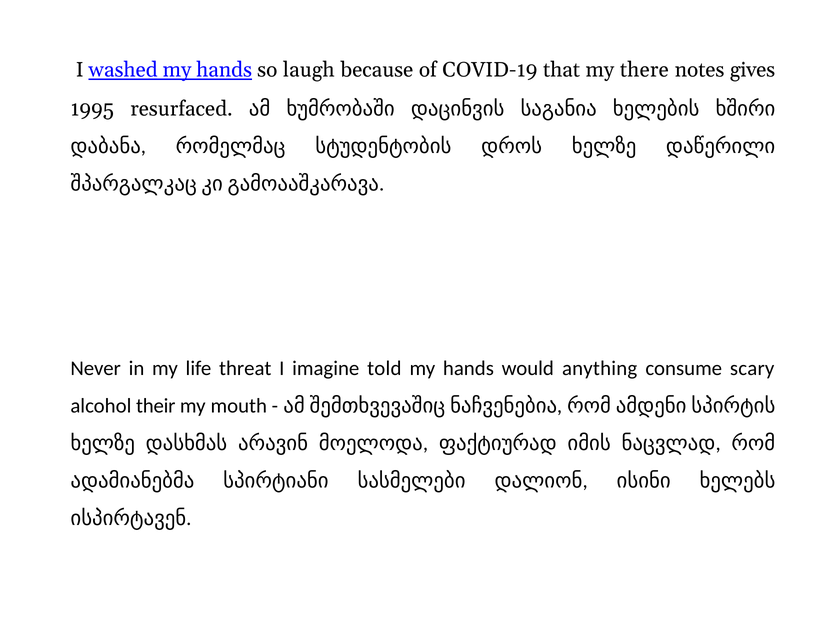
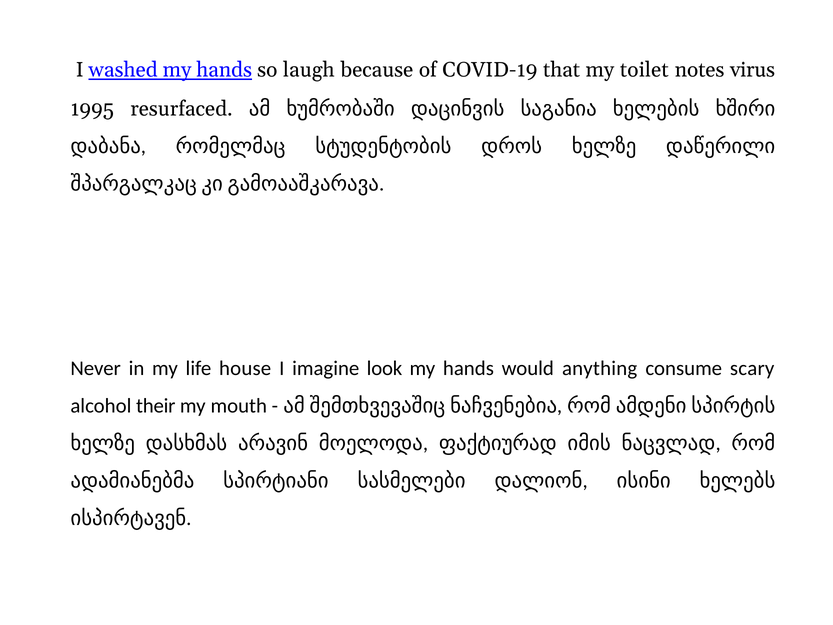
there: there -> toilet (644, 70)
gives: gives -> virus (753, 70)
threat: threat -> house (245, 368)
told: told -> look (385, 368)
